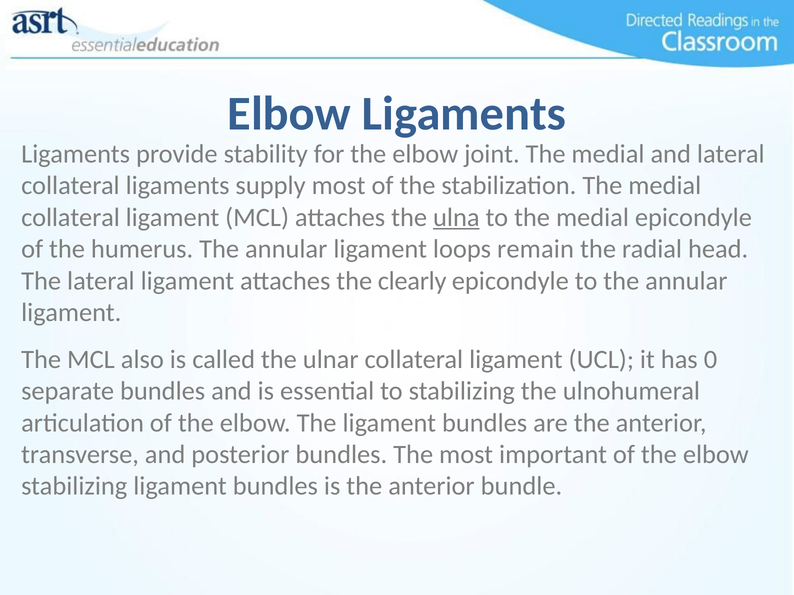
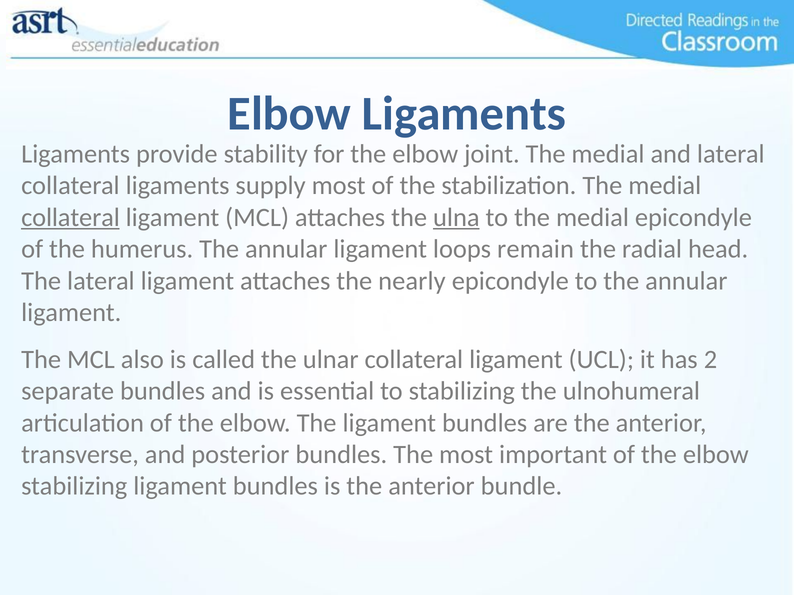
collateral underline: none -> present (70, 218)
clearly: clearly -> nearly (412, 281)
0: 0 -> 2 (710, 360)
